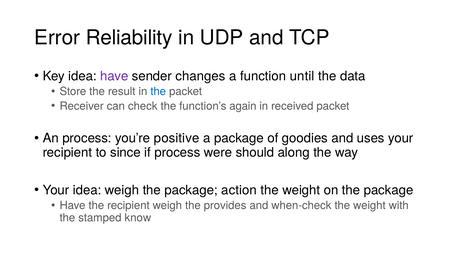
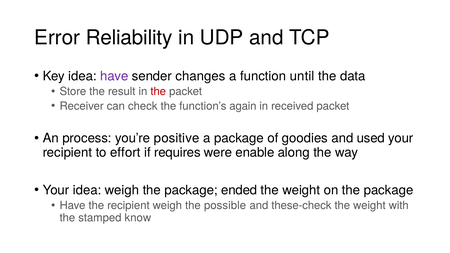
the colour: blue -> red (158, 92)
uses: uses -> used (371, 138)
since: since -> effort (125, 152)
if process: process -> requires (177, 152)
should: should -> enable (255, 152)
action: action -> ended (239, 190)
provides: provides -> possible (225, 206)
when-check: when-check -> these-check (301, 206)
